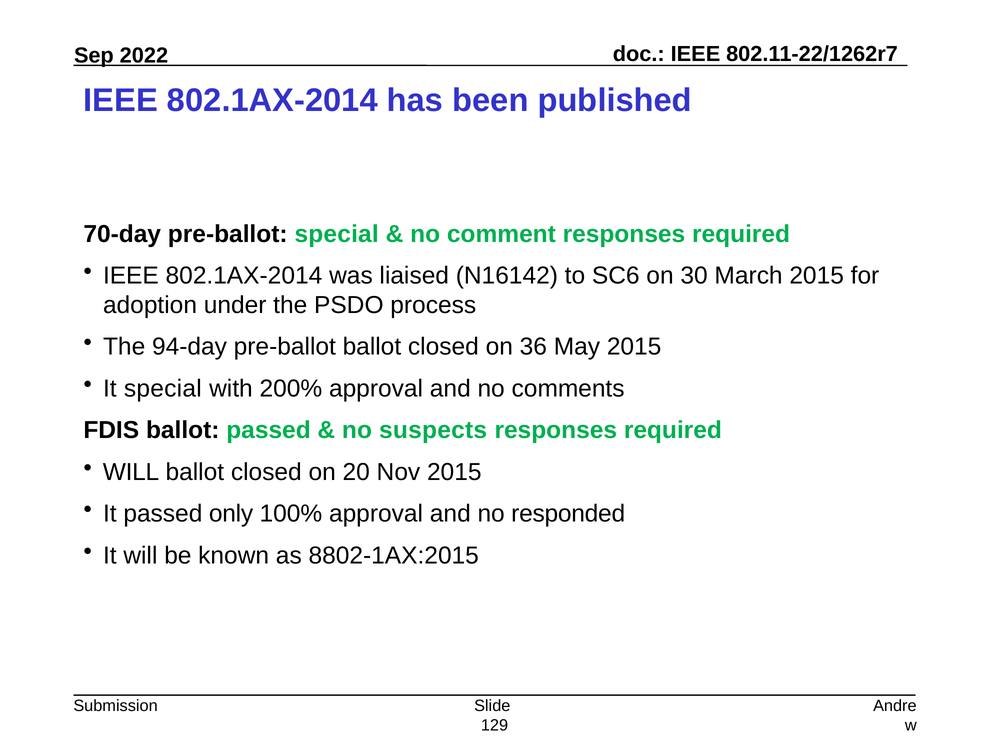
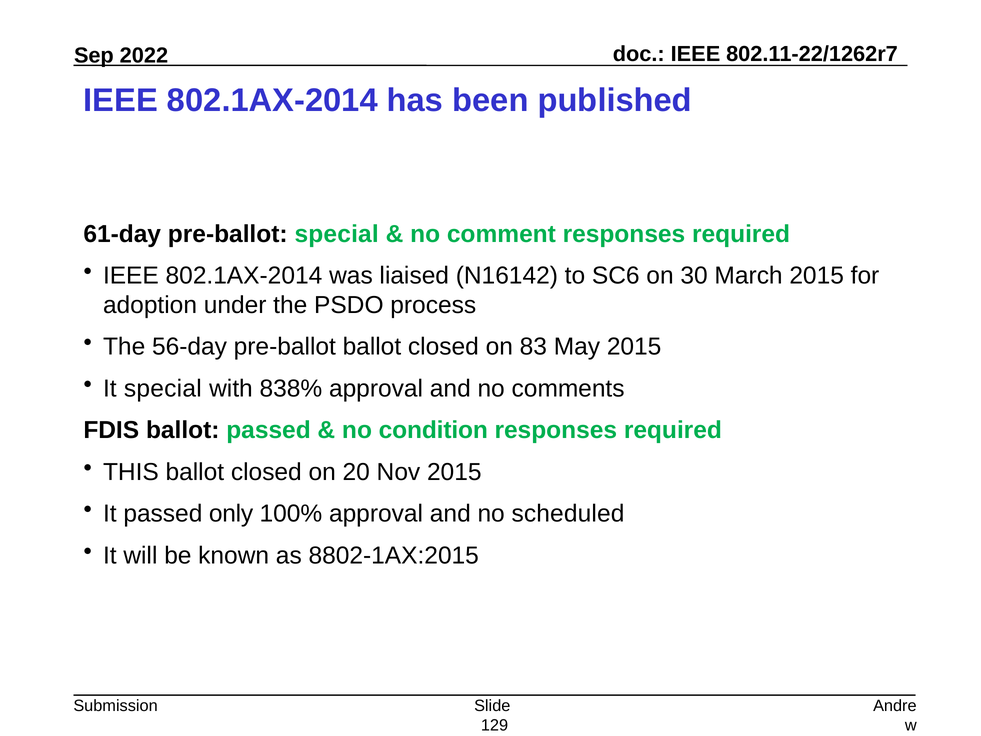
70-day: 70-day -> 61-day (122, 234)
94-day: 94-day -> 56-day (189, 347)
36: 36 -> 83 (533, 347)
200%: 200% -> 838% (291, 388)
suspects: suspects -> condition (433, 430)
WILL: WILL -> THIS (131, 472)
responded: responded -> scheduled (568, 514)
